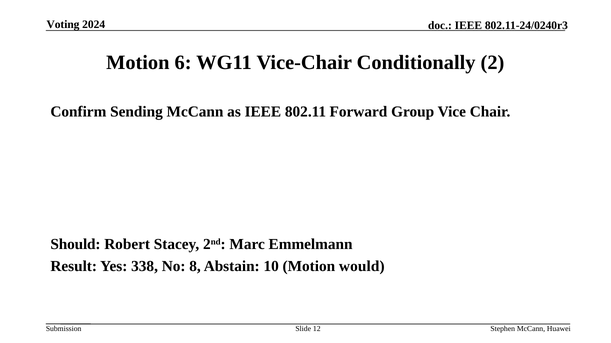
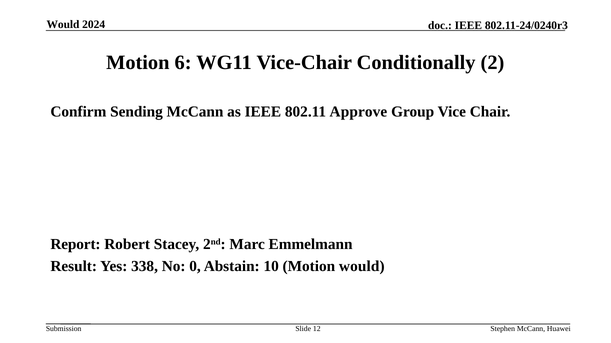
Voting: Voting -> Would (63, 24)
Forward: Forward -> Approve (358, 112)
Should: Should -> Report (75, 245)
8: 8 -> 0 (195, 267)
